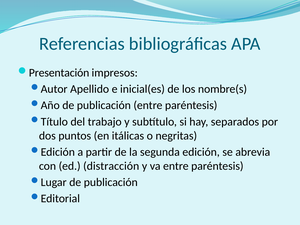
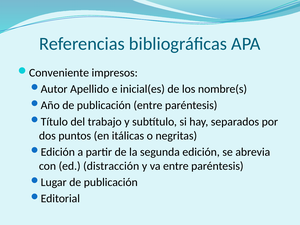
Presentación: Presentación -> Conveniente (59, 73)
